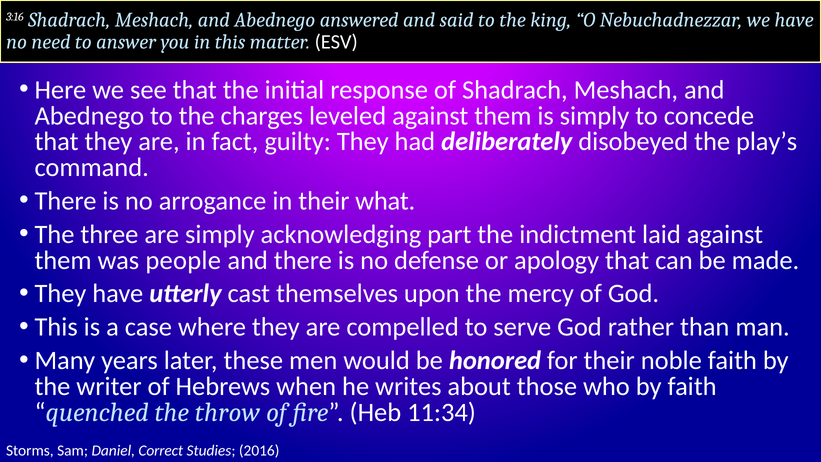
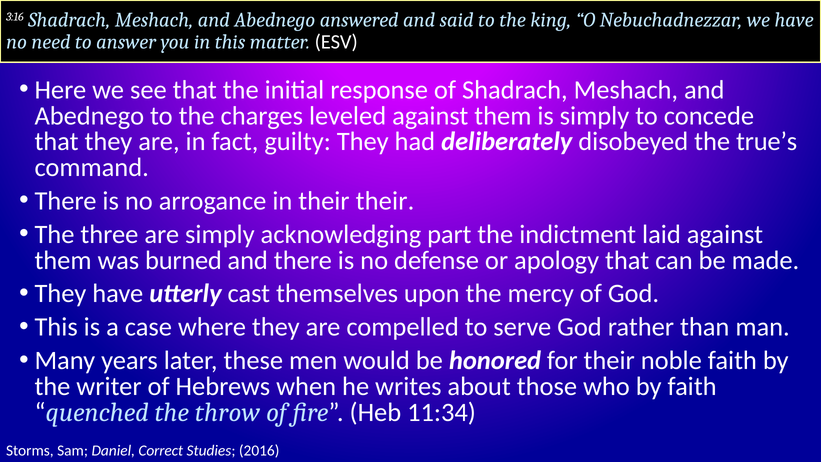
play’s: play’s -> true’s (767, 142)
their what: what -> their (385, 201)
people: people -> burned (183, 260)
